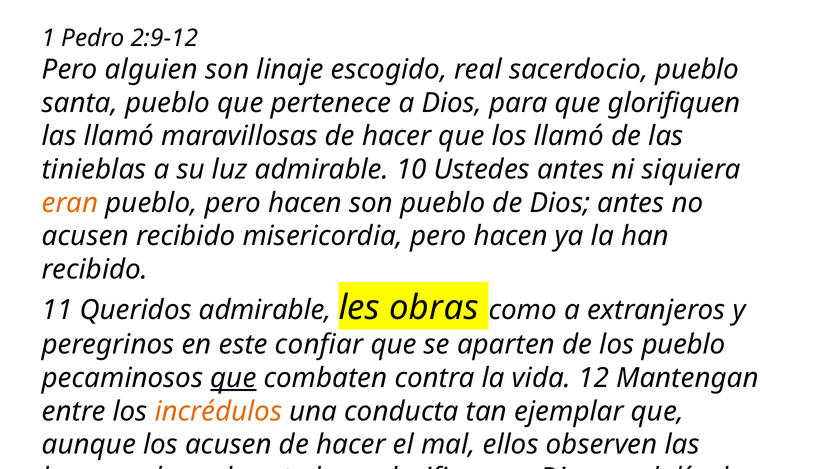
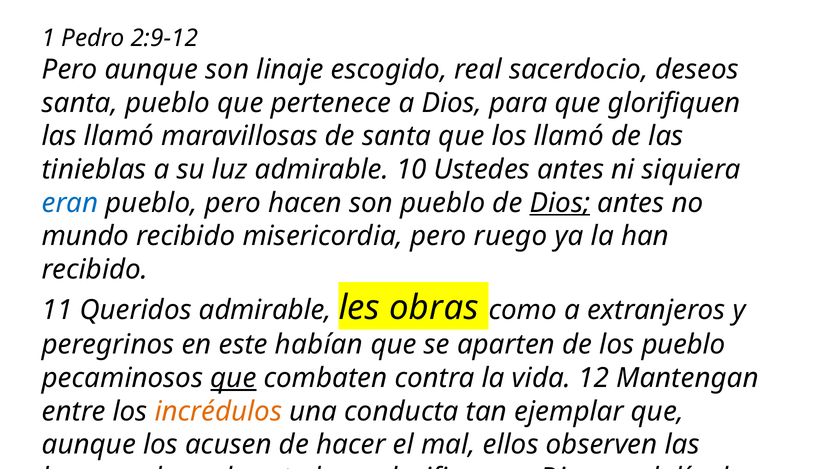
Pero alguien: alguien -> aunque (152, 70)
sacerdocio pueblo: pueblo -> deseos (697, 70)
maravillosas de hacer: hacer -> santa (397, 136)
eran colour: orange -> blue (70, 203)
Dios underline: none -> present (560, 203)
acusen: acusen -> mundo (85, 236)
misericordia pero hacen: hacen -> ruego (511, 236)
confiar: confiar -> habían (319, 345)
